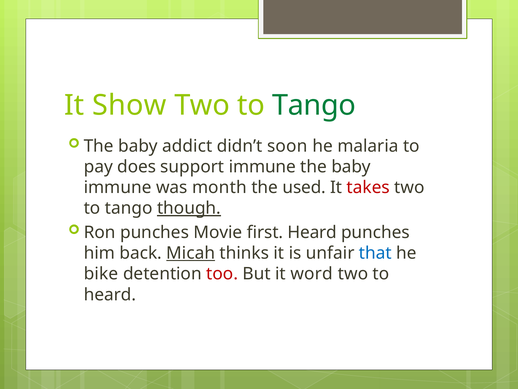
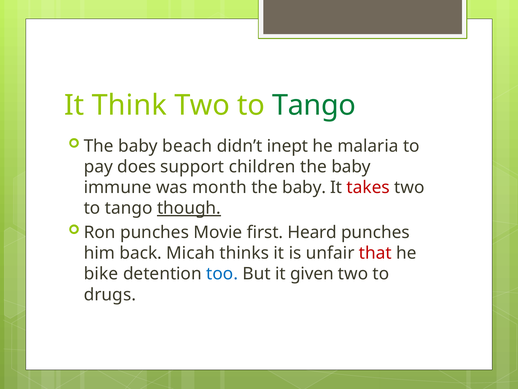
Show: Show -> Think (129, 105)
addict: addict -> beach (187, 146)
soon: soon -> inept (288, 146)
support immune: immune -> children (262, 167)
used: used -> baby (304, 187)
Micah underline: present -> none (191, 253)
that colour: blue -> red (375, 253)
too colour: red -> blue (222, 274)
word: word -> given (312, 274)
heard: heard -> drugs (110, 294)
